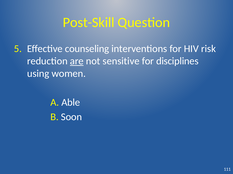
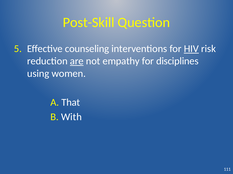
HIV underline: none -> present (191, 49)
sensitive: sensitive -> empathy (121, 61)
Able: Able -> That (71, 103)
Soon: Soon -> With (71, 117)
